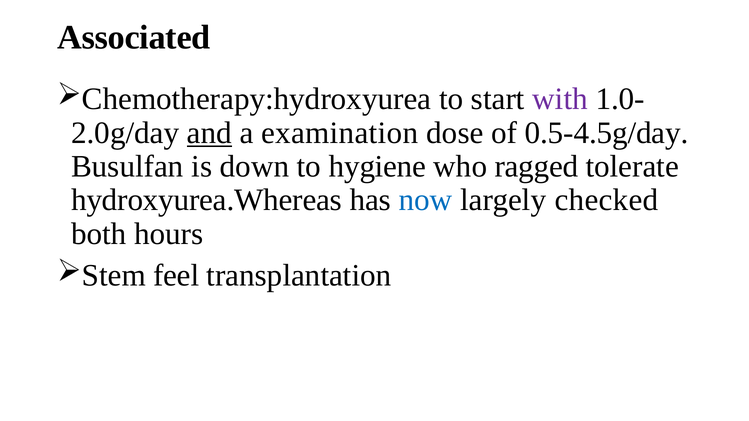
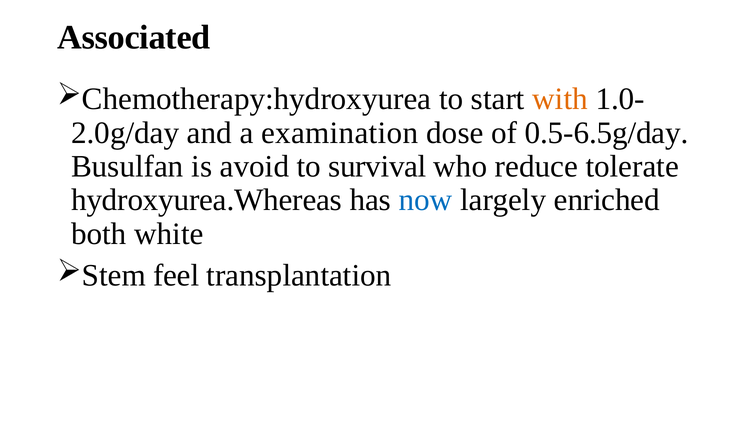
with colour: purple -> orange (560, 99)
and underline: present -> none (209, 133)
0.5-4.5g/day: 0.5-4.5g/day -> 0.5-6.5g/day (607, 133)
down: down -> avoid (255, 167)
hygiene: hygiene -> survival (377, 167)
ragged: ragged -> reduce (536, 167)
checked: checked -> enriched (607, 200)
hours: hours -> white (169, 234)
